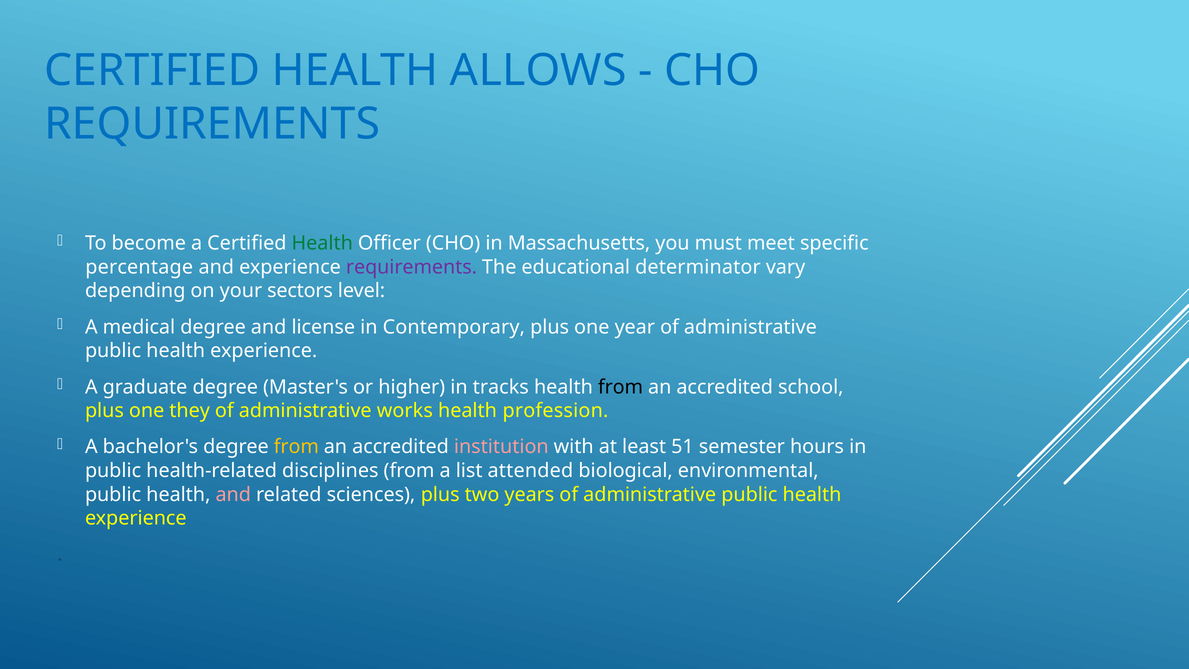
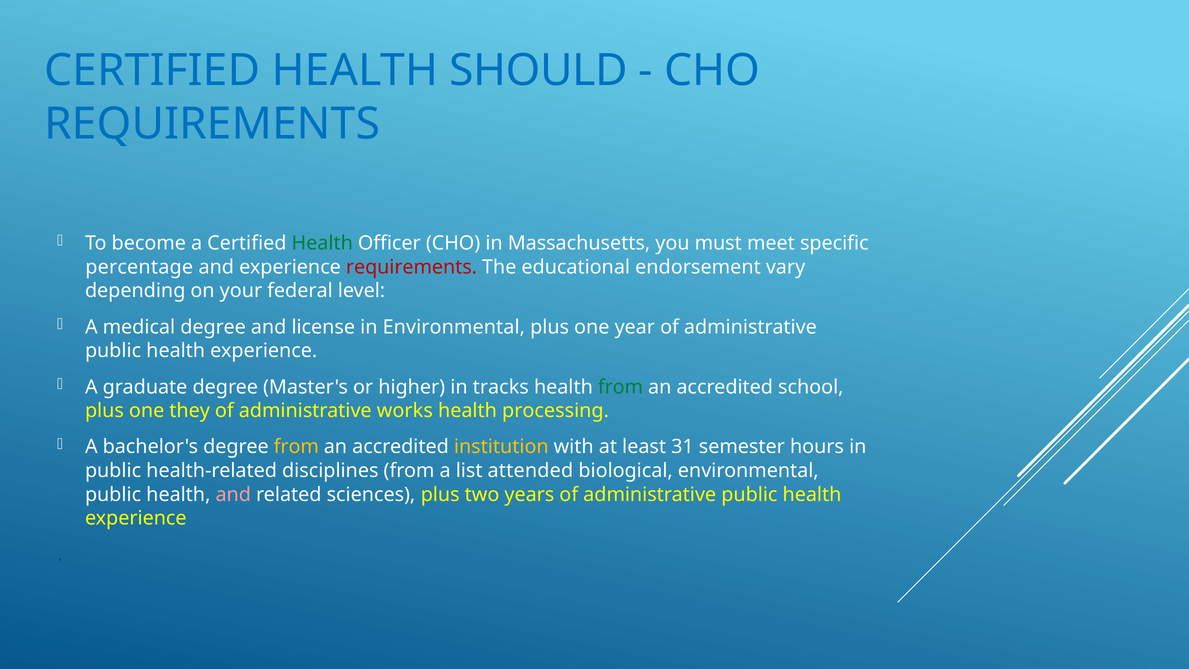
ALLOWS: ALLOWS -> SHOULD (539, 70)
requirements colour: purple -> red (411, 267)
determinator: determinator -> endorsement (698, 267)
sectors: sectors -> federal (300, 291)
in Contemporary: Contemporary -> Environmental (454, 327)
from colour: black -> green (621, 387)
profession: profession -> processing (556, 411)
institution colour: pink -> yellow (501, 447)
51: 51 -> 31 (682, 447)
